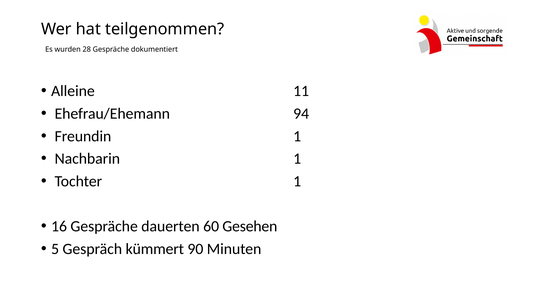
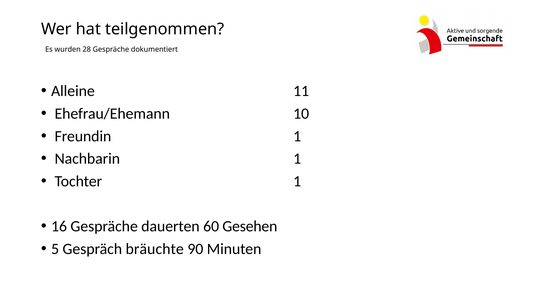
94: 94 -> 10 (301, 113)
kümmert: kümmert -> bräuchte (155, 249)
